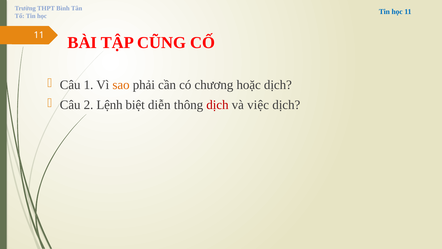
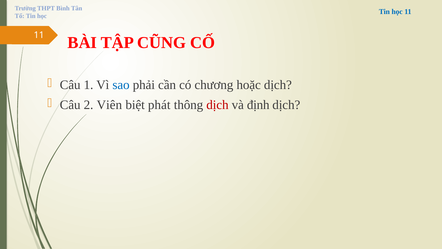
sao colour: orange -> blue (121, 85)
Lệnh: Lệnh -> Viên (109, 105)
diễn: diễn -> phát (159, 105)
việc: việc -> định (258, 105)
